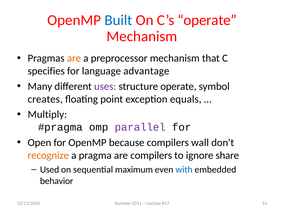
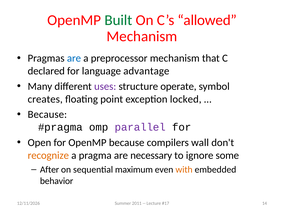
Built colour: blue -> green (118, 20)
C’s operate: operate -> allowed (207, 20)
are colour: orange -> blue (74, 58)
specifies: specifies -> declared (46, 71)
equals: equals -> locked (186, 99)
Multiply: Multiply -> Because (47, 114)
are compilers: compilers -> necessary (151, 155)
share: share -> some (227, 155)
Used: Used -> After (50, 170)
with colour: blue -> orange (184, 170)
